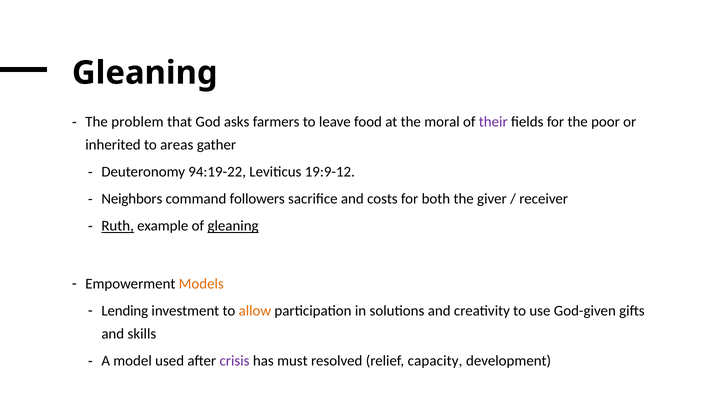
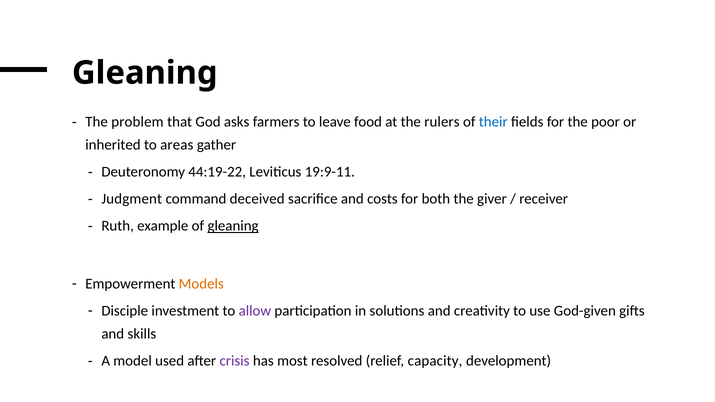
moral: moral -> rulers (442, 122)
their colour: purple -> blue (493, 122)
94:19-22: 94:19-22 -> 44:19-22 (217, 172)
19:9-12: 19:9-12 -> 19:9-11 (330, 172)
Neighbors: Neighbors -> Judgment (132, 199)
followers: followers -> deceived (257, 199)
Ruth underline: present -> none (118, 226)
Lending: Lending -> Disciple (125, 311)
allow colour: orange -> purple (255, 311)
must: must -> most (292, 361)
